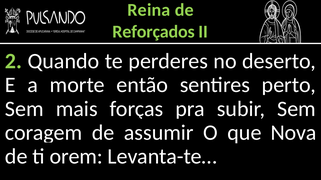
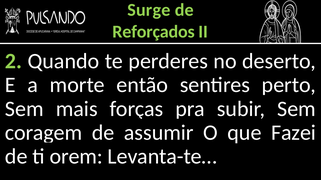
Reina: Reina -> Surge (149, 10)
Nova: Nova -> Fazei (293, 133)
